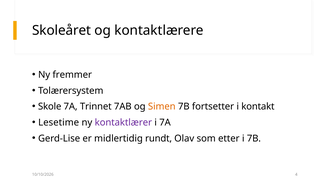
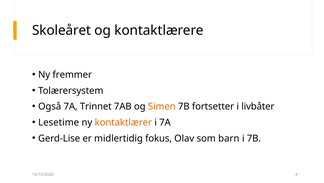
Skole: Skole -> Også (50, 106)
kontakt: kontakt -> livbåter (258, 106)
kontaktlærer colour: purple -> orange (123, 122)
rundt: rundt -> fokus (159, 138)
etter: etter -> barn (229, 138)
